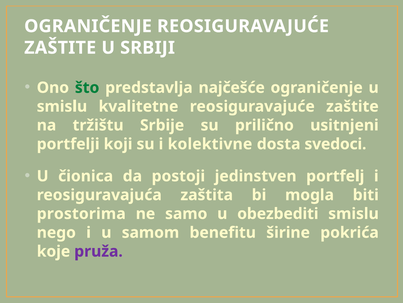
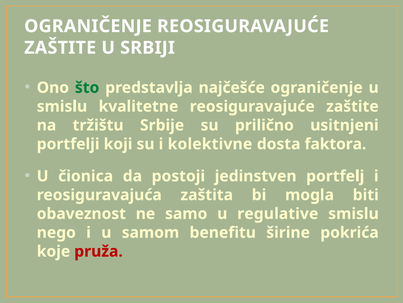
svedoci: svedoci -> faktora (335, 144)
prostorima: prostorima -> obaveznost (81, 213)
obezbediti: obezbediti -> regulative (278, 213)
pruža colour: purple -> red (99, 251)
